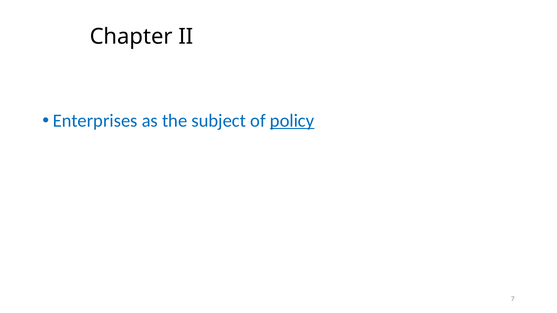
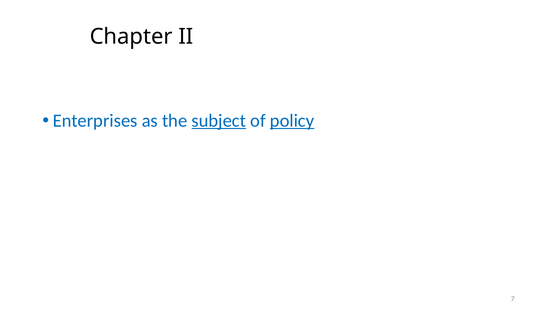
subject underline: none -> present (219, 121)
